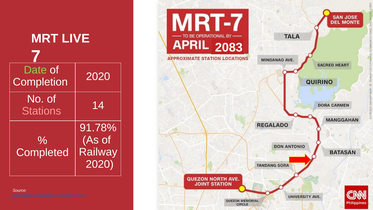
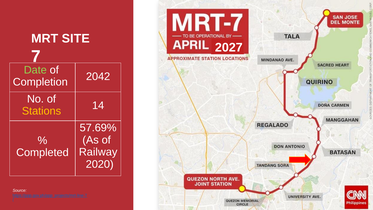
LIVE: LIVE -> SITE (76, 38)
2083: 2083 -> 2027 (229, 47)
2020: 2020 -> 2042 (98, 76)
Stations colour: pink -> yellow (41, 111)
91.78%: 91.78% -> 57.69% (98, 128)
